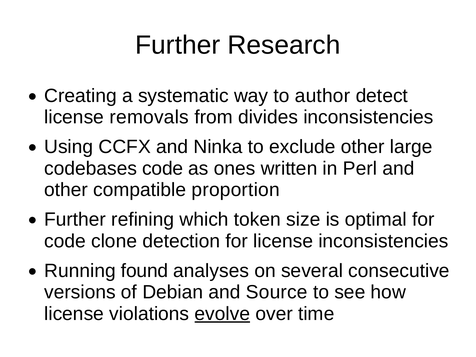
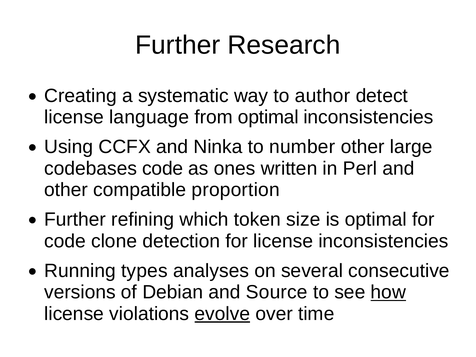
removals: removals -> language (149, 117)
from divides: divides -> optimal (268, 117)
exclude: exclude -> number (302, 147)
found: found -> types (144, 271)
how underline: none -> present (388, 292)
